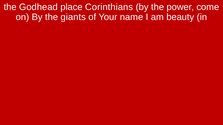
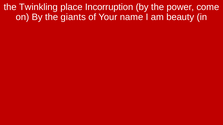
Godhead: Godhead -> Twinkling (38, 7)
Corinthians: Corinthians -> Incorruption (109, 7)
